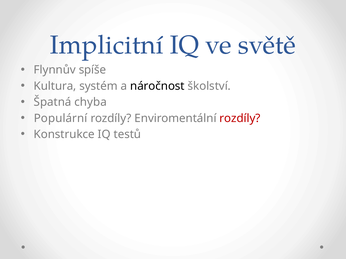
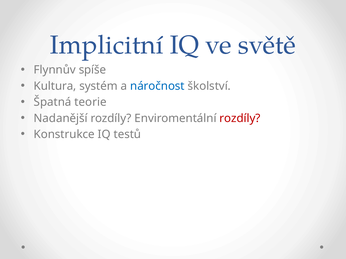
náročnost colour: black -> blue (157, 86)
chyba: chyba -> teorie (91, 102)
Populární: Populární -> Nadanější (61, 118)
